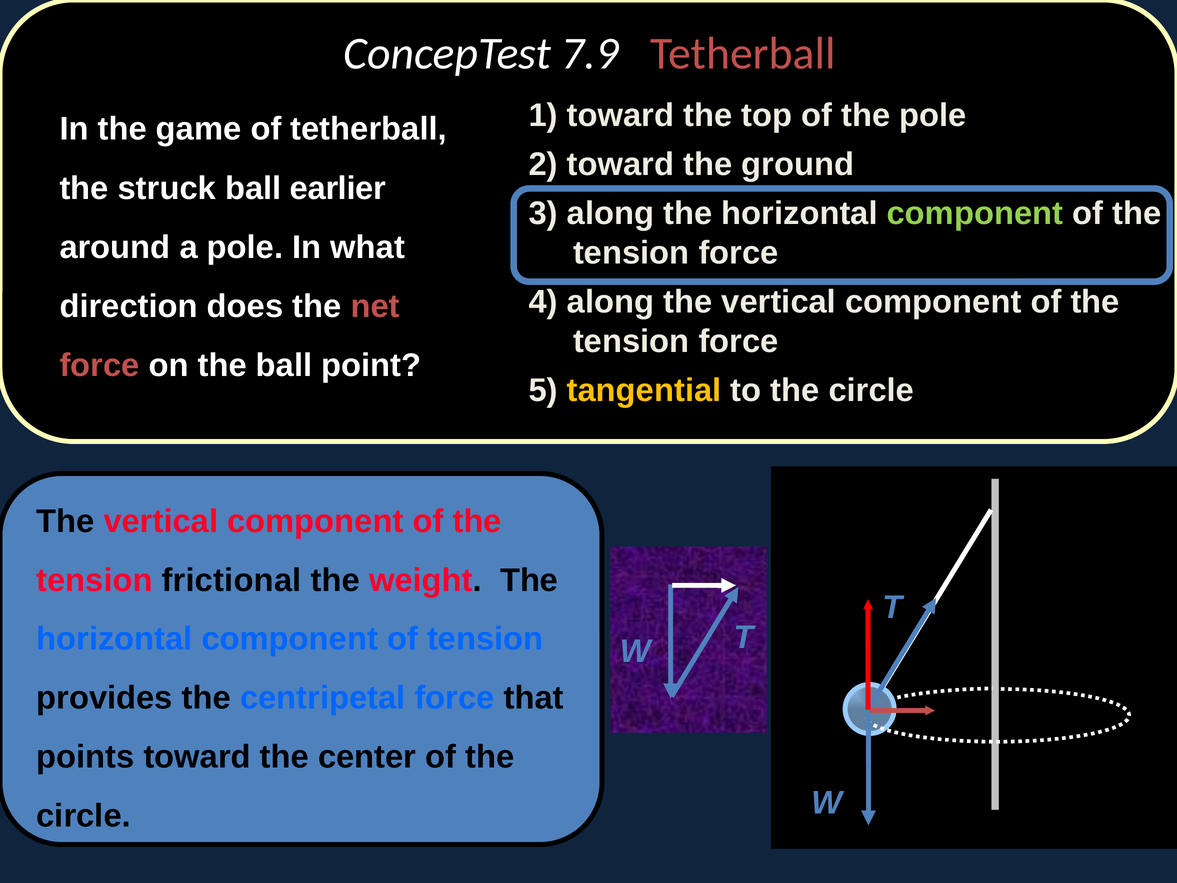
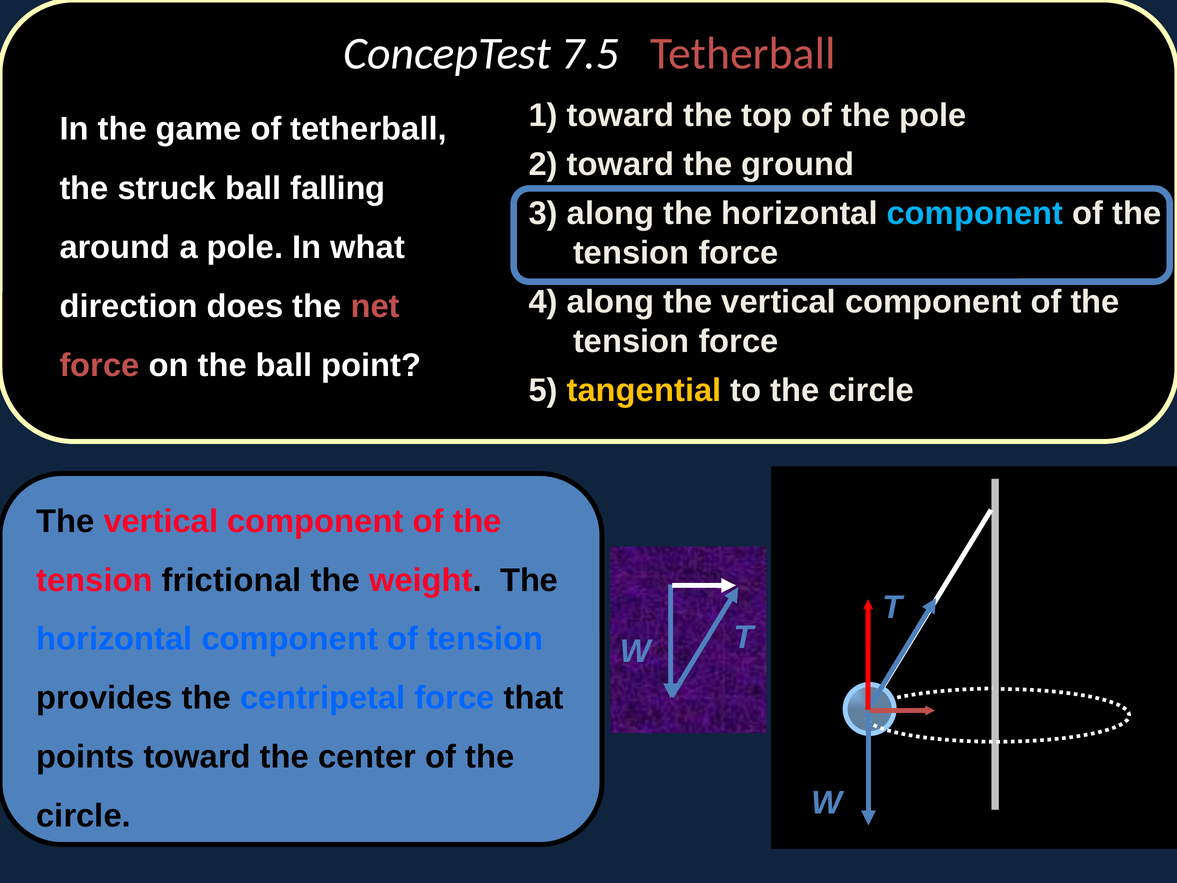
7.9: 7.9 -> 7.5 (590, 54)
earlier: earlier -> falling (338, 189)
component colour: light green -> light blue (975, 214)
